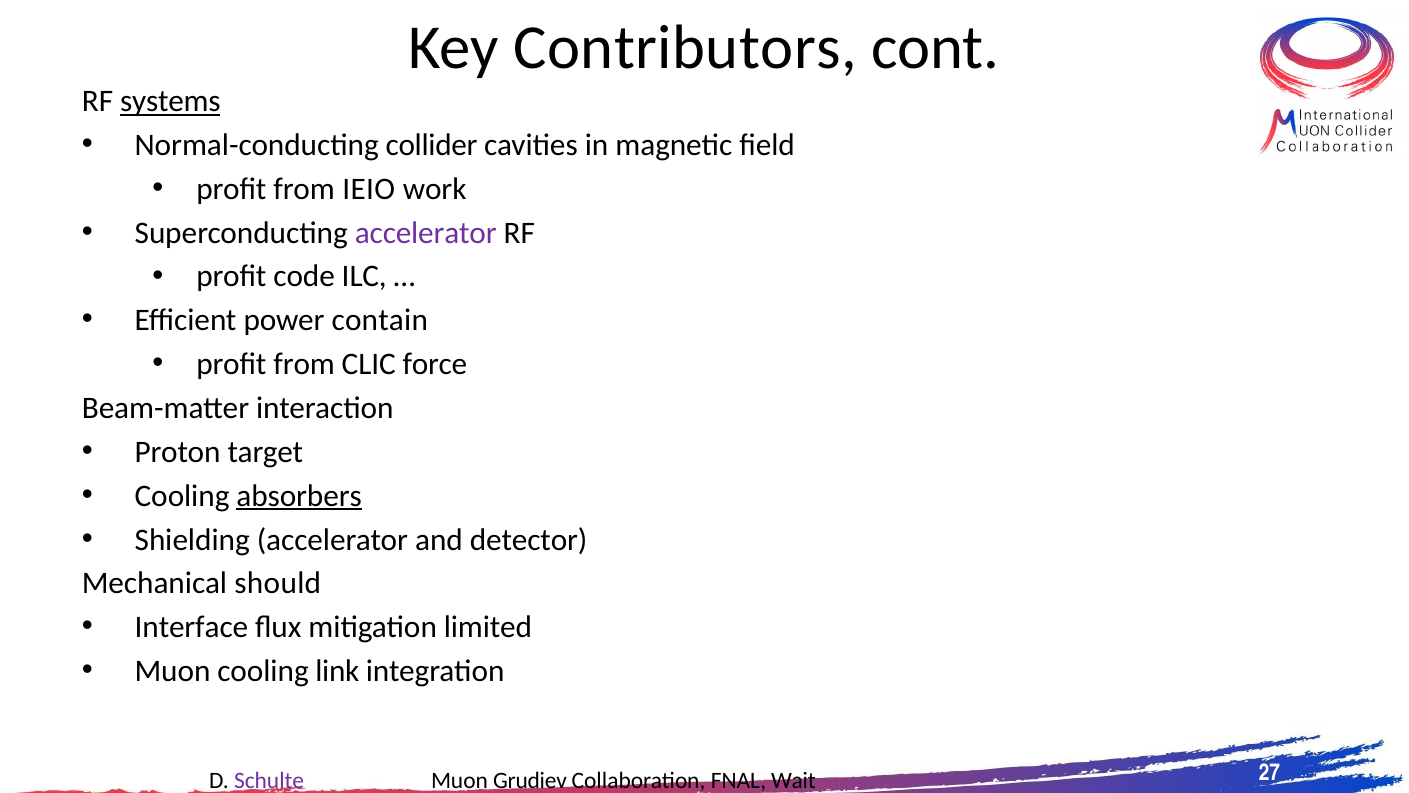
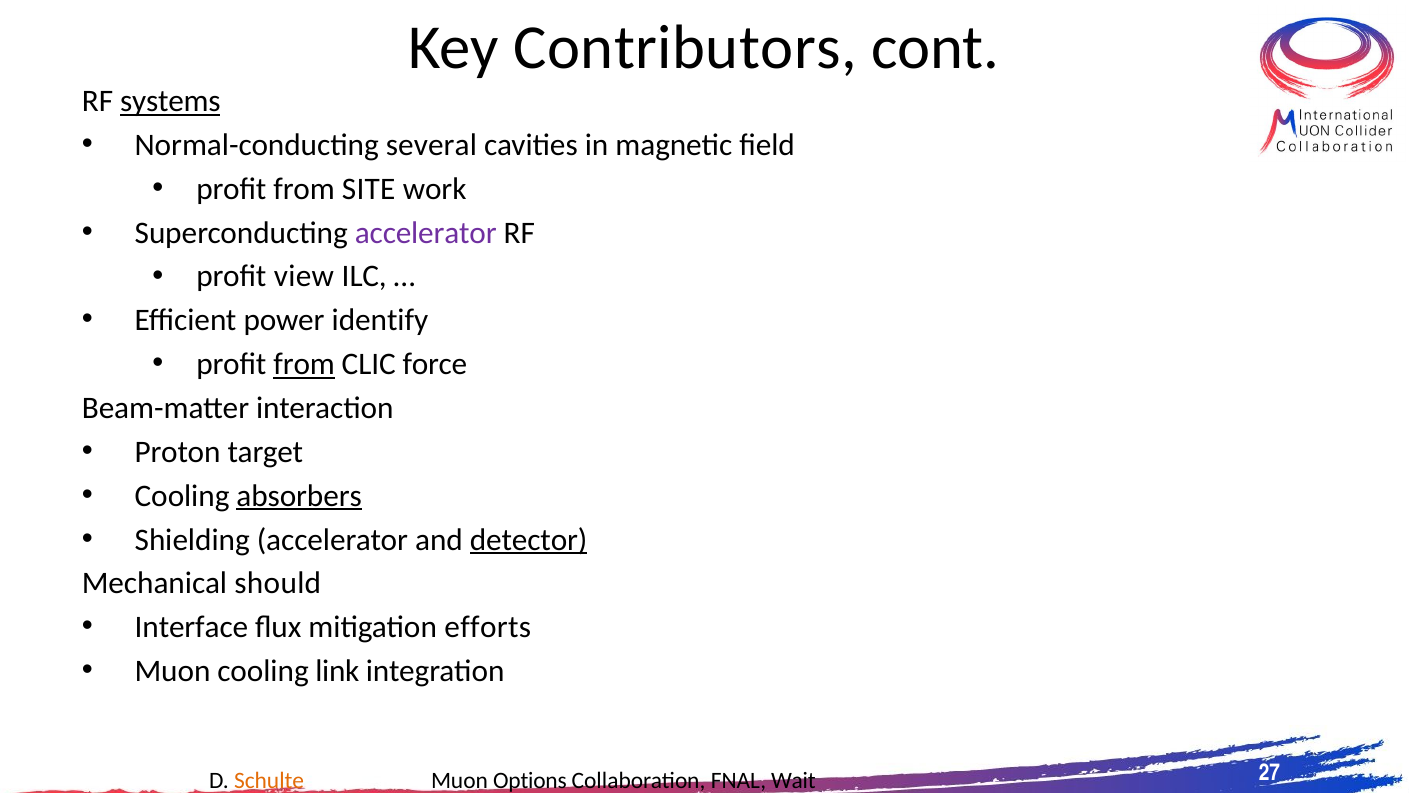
collider: collider -> several (431, 145)
IEIO: IEIO -> SITE (369, 189)
code: code -> view (304, 276)
contain: contain -> identify (380, 320)
from underline: none -> present (304, 364)
detector underline: none -> present (529, 539)
limited: limited -> efforts (488, 627)
Schulte colour: purple -> orange (269, 780)
Grudiev: Grudiev -> Options (530, 780)
